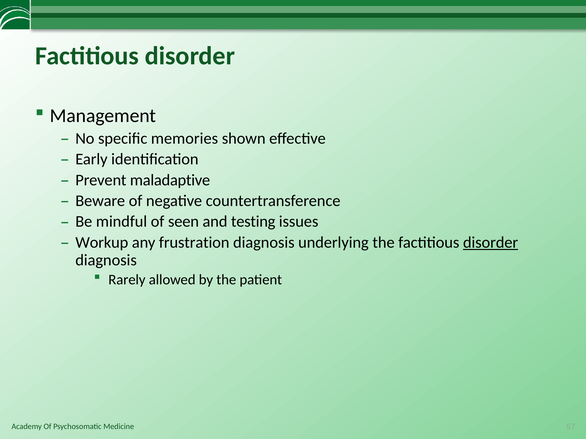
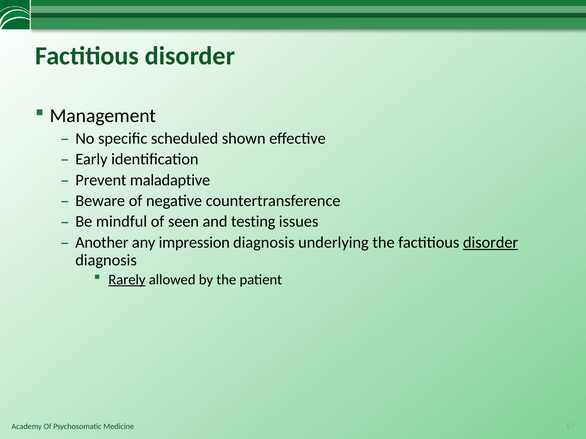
memories: memories -> scheduled (185, 139)
Workup: Workup -> Another (102, 243)
frustration: frustration -> impression (194, 243)
Rarely underline: none -> present (127, 280)
